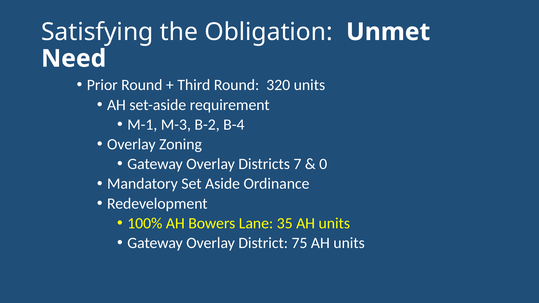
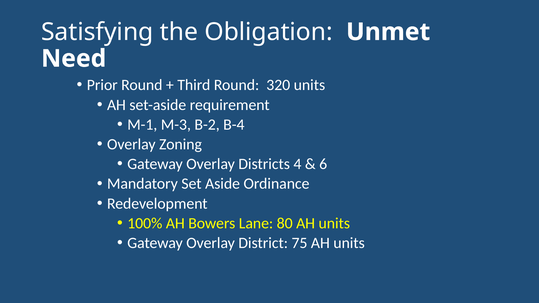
7: 7 -> 4 (297, 164)
0: 0 -> 6 (323, 164)
35: 35 -> 80 (285, 223)
